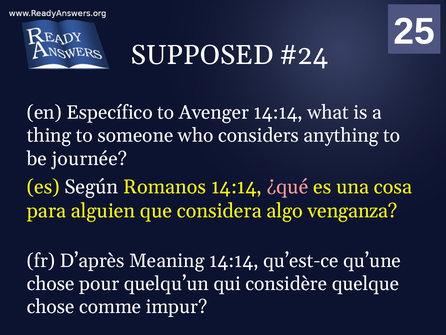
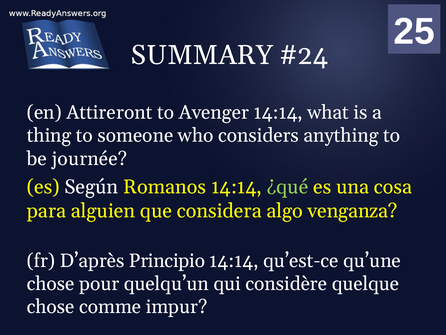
SUPPOSED: SUPPOSED -> SUMMARY (202, 55)
Específico: Específico -> Attireront (109, 112)
¿qué colour: pink -> light green (288, 187)
Meaning: Meaning -> Principio (167, 260)
